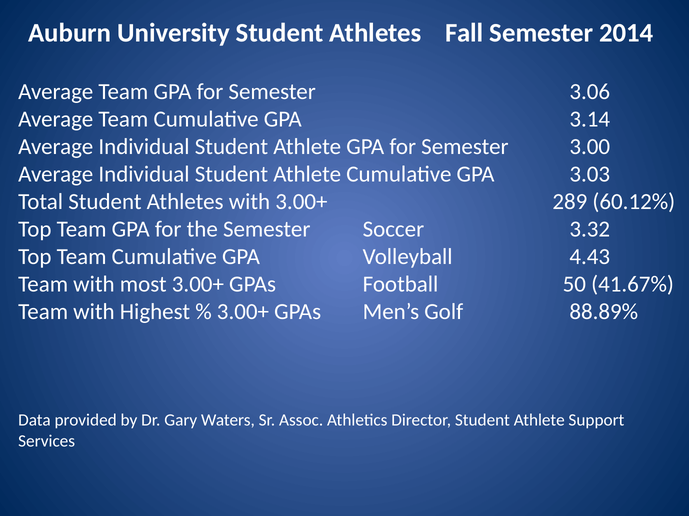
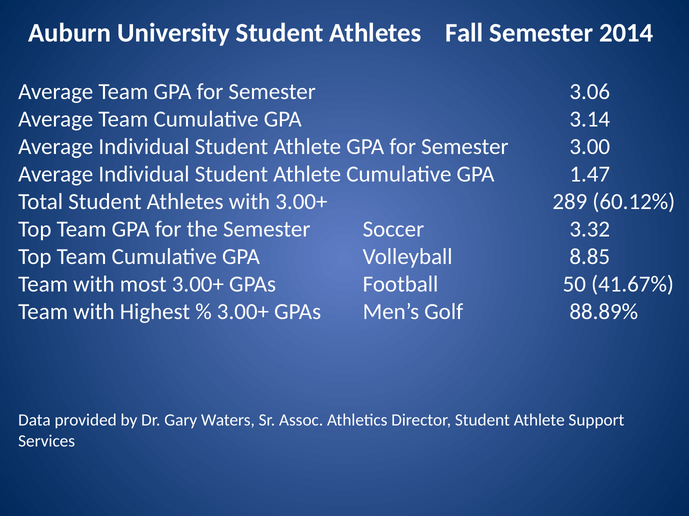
3.03: 3.03 -> 1.47 (590, 174)
4.43: 4.43 -> 8.85 (590, 257)
